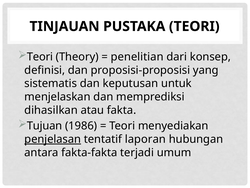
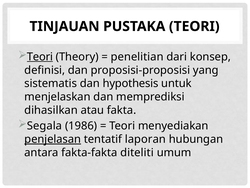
Teori underline: none -> present (40, 57)
keputusan: keputusan -> hypothesis (131, 83)
Tujuan: Tujuan -> Segala (44, 126)
terjadi: terjadi -> diteliti (137, 152)
